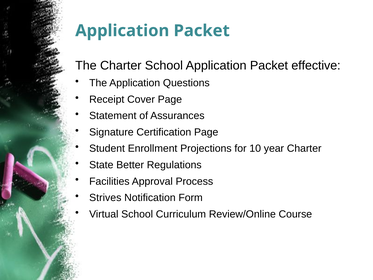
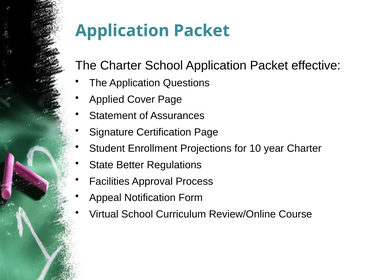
Receipt: Receipt -> Applied (107, 99)
Strives: Strives -> Appeal (105, 198)
